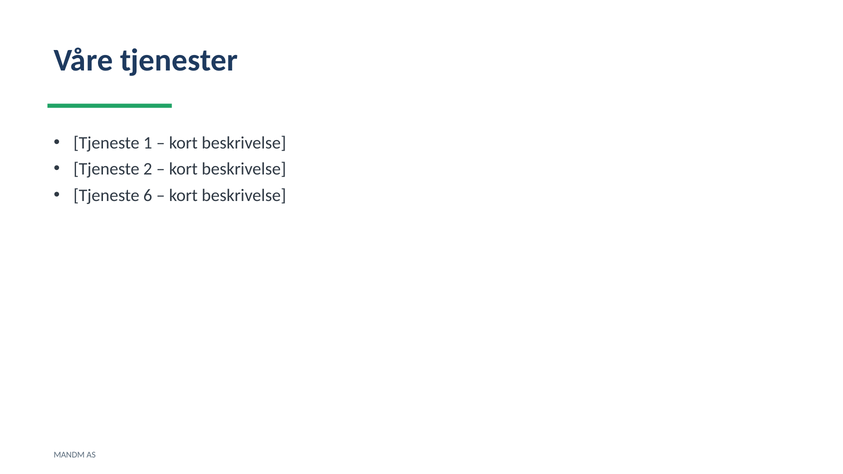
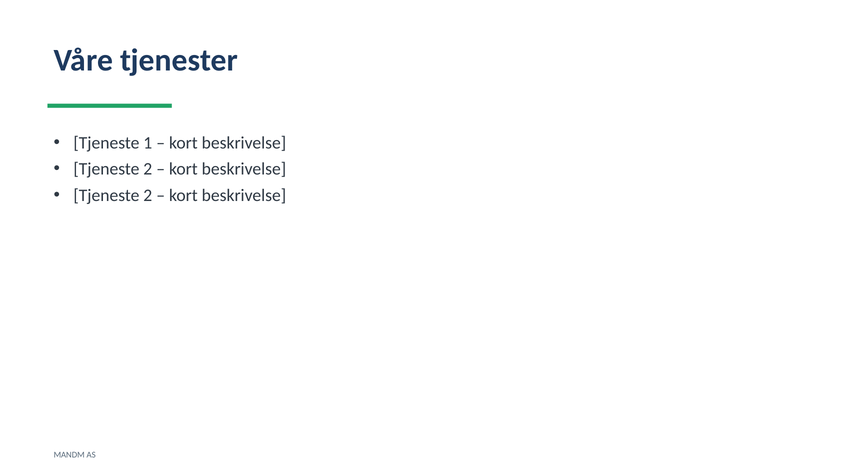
6: 6 -> 2 (148, 195)
